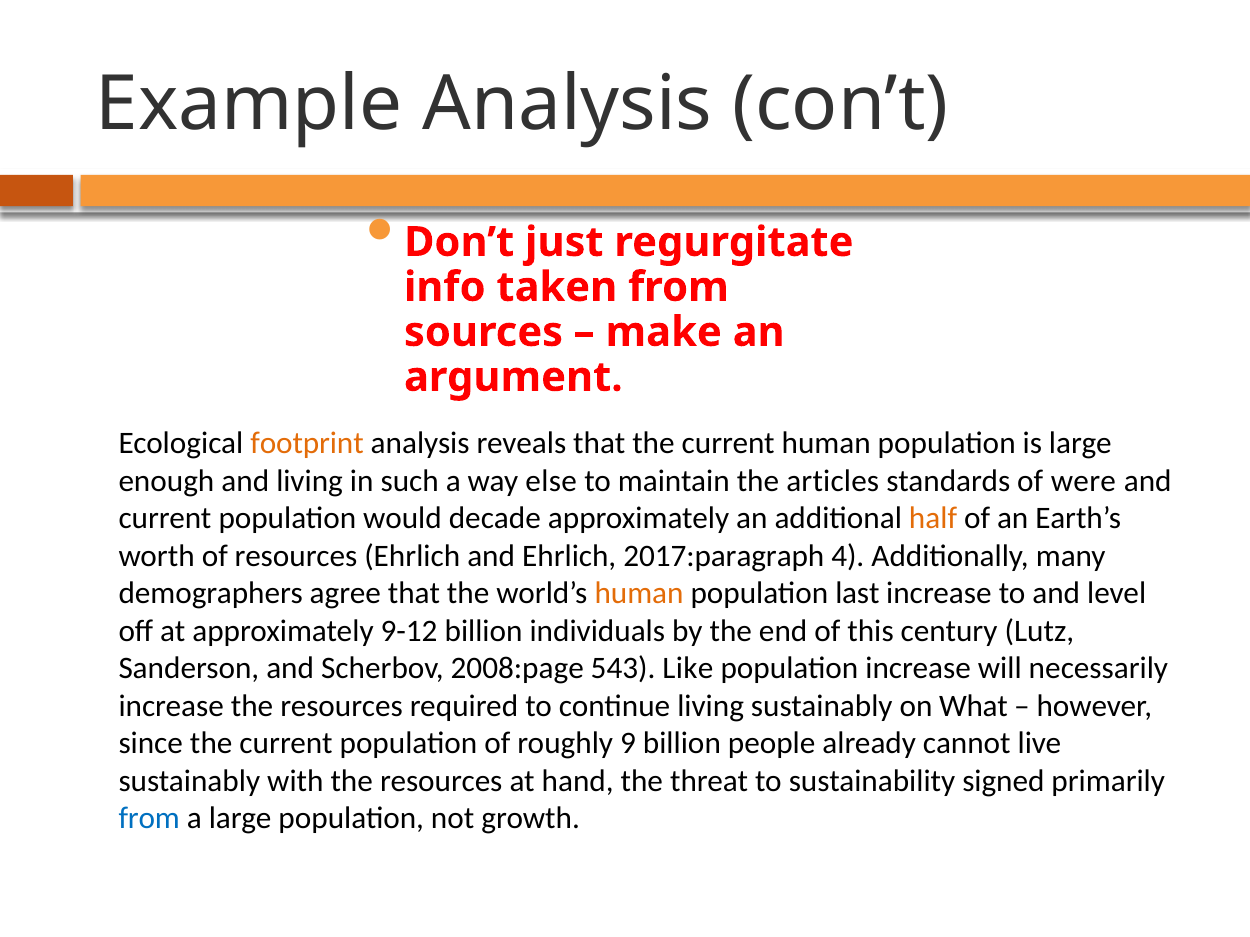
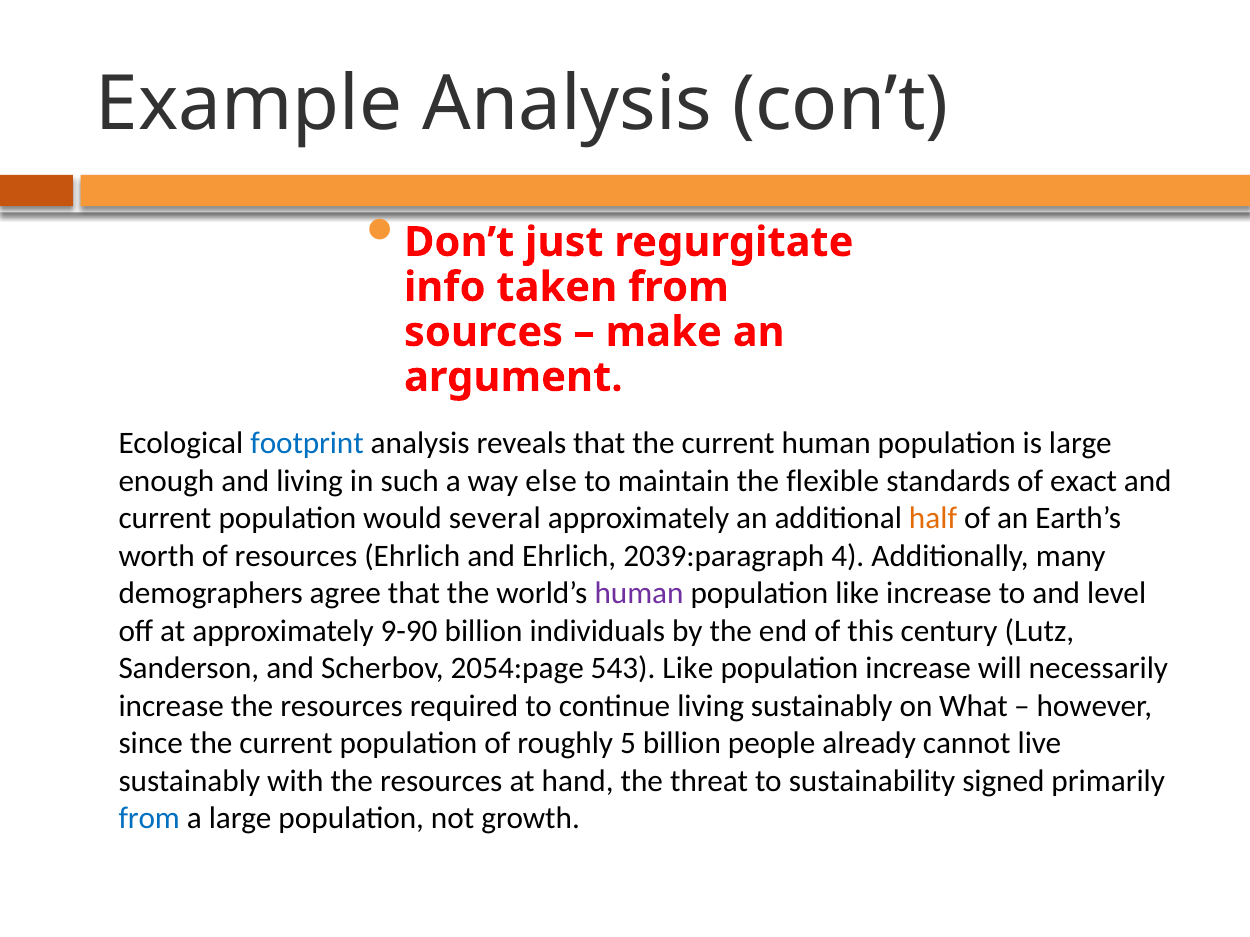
footprint colour: orange -> blue (307, 444)
articles: articles -> flexible (833, 481)
were: were -> exact (1084, 481)
decade: decade -> several (495, 519)
2017:paragraph: 2017:paragraph -> 2039:paragraph (724, 556)
human colour: orange -> purple (639, 594)
population last: last -> like (857, 594)
9-12: 9-12 -> 9-90 (409, 631)
2008:page: 2008:page -> 2054:page (517, 669)
9: 9 -> 5 (628, 744)
